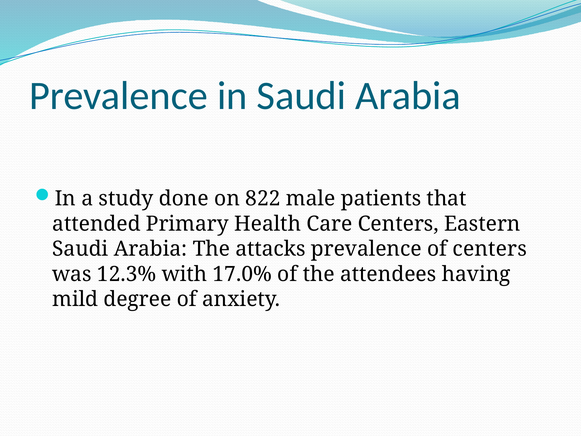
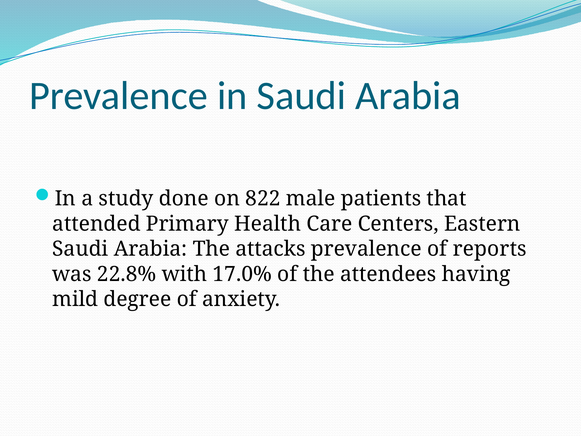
of centers: centers -> reports (490, 249)
12.3%: 12.3% -> 22.8% (127, 274)
